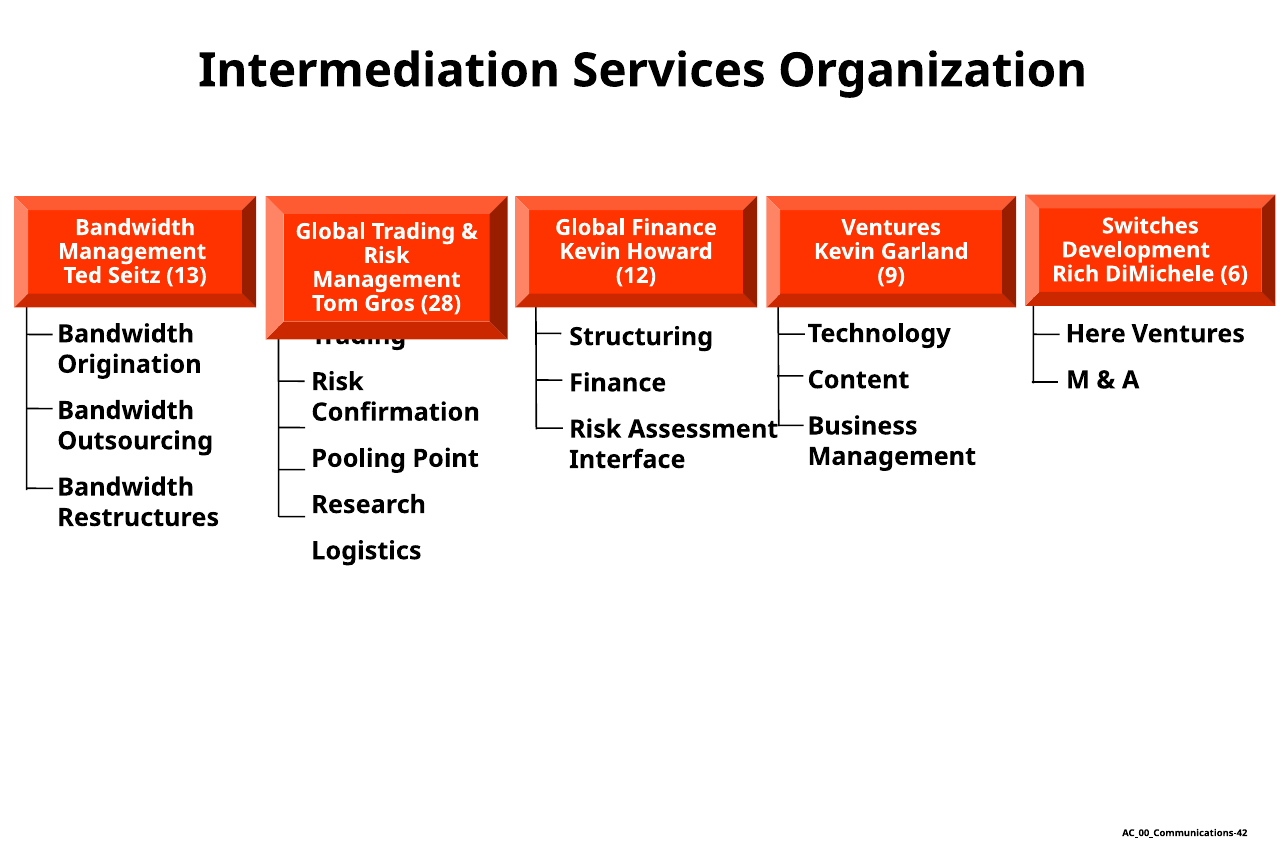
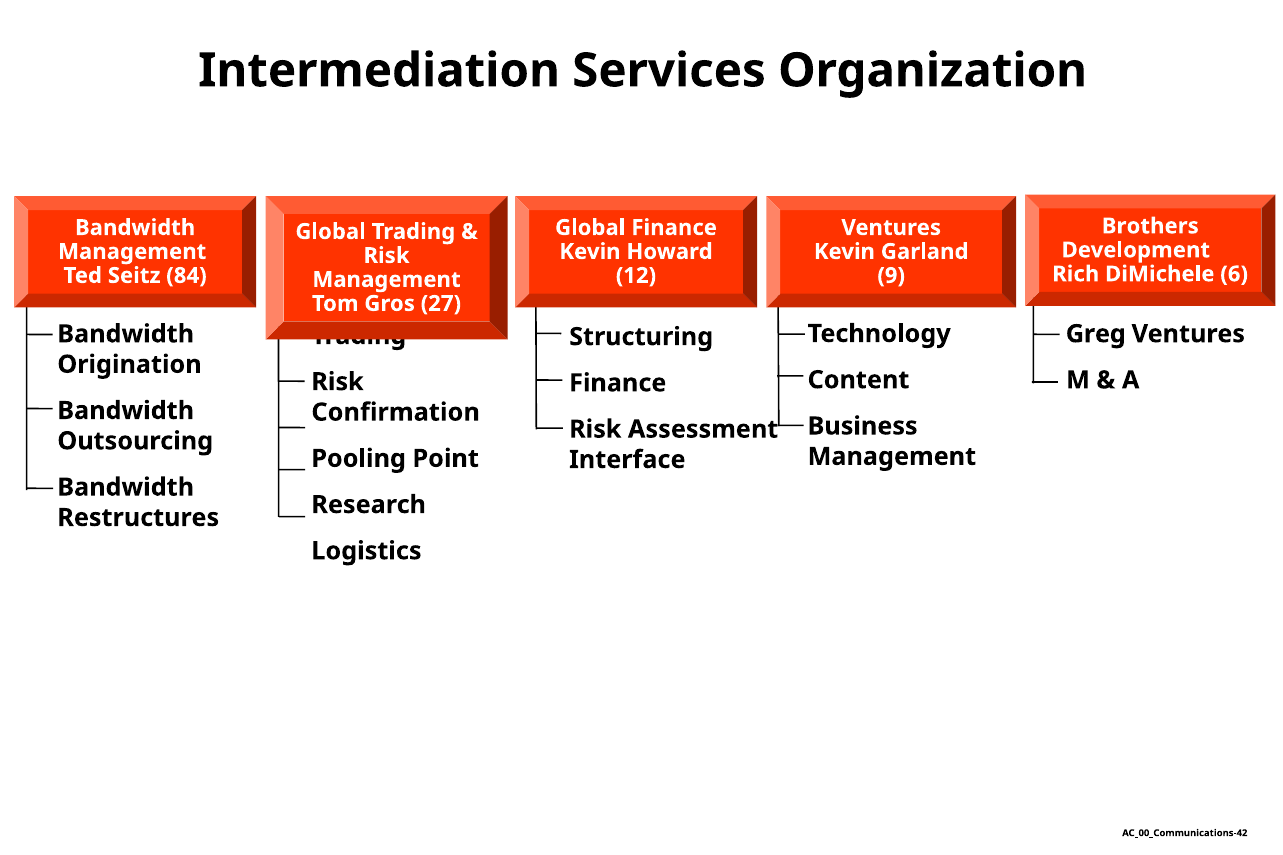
Switches: Switches -> Brothers (1150, 226)
13: 13 -> 84 (186, 276)
28: 28 -> 27 (441, 304)
Here: Here -> Greg (1096, 334)
